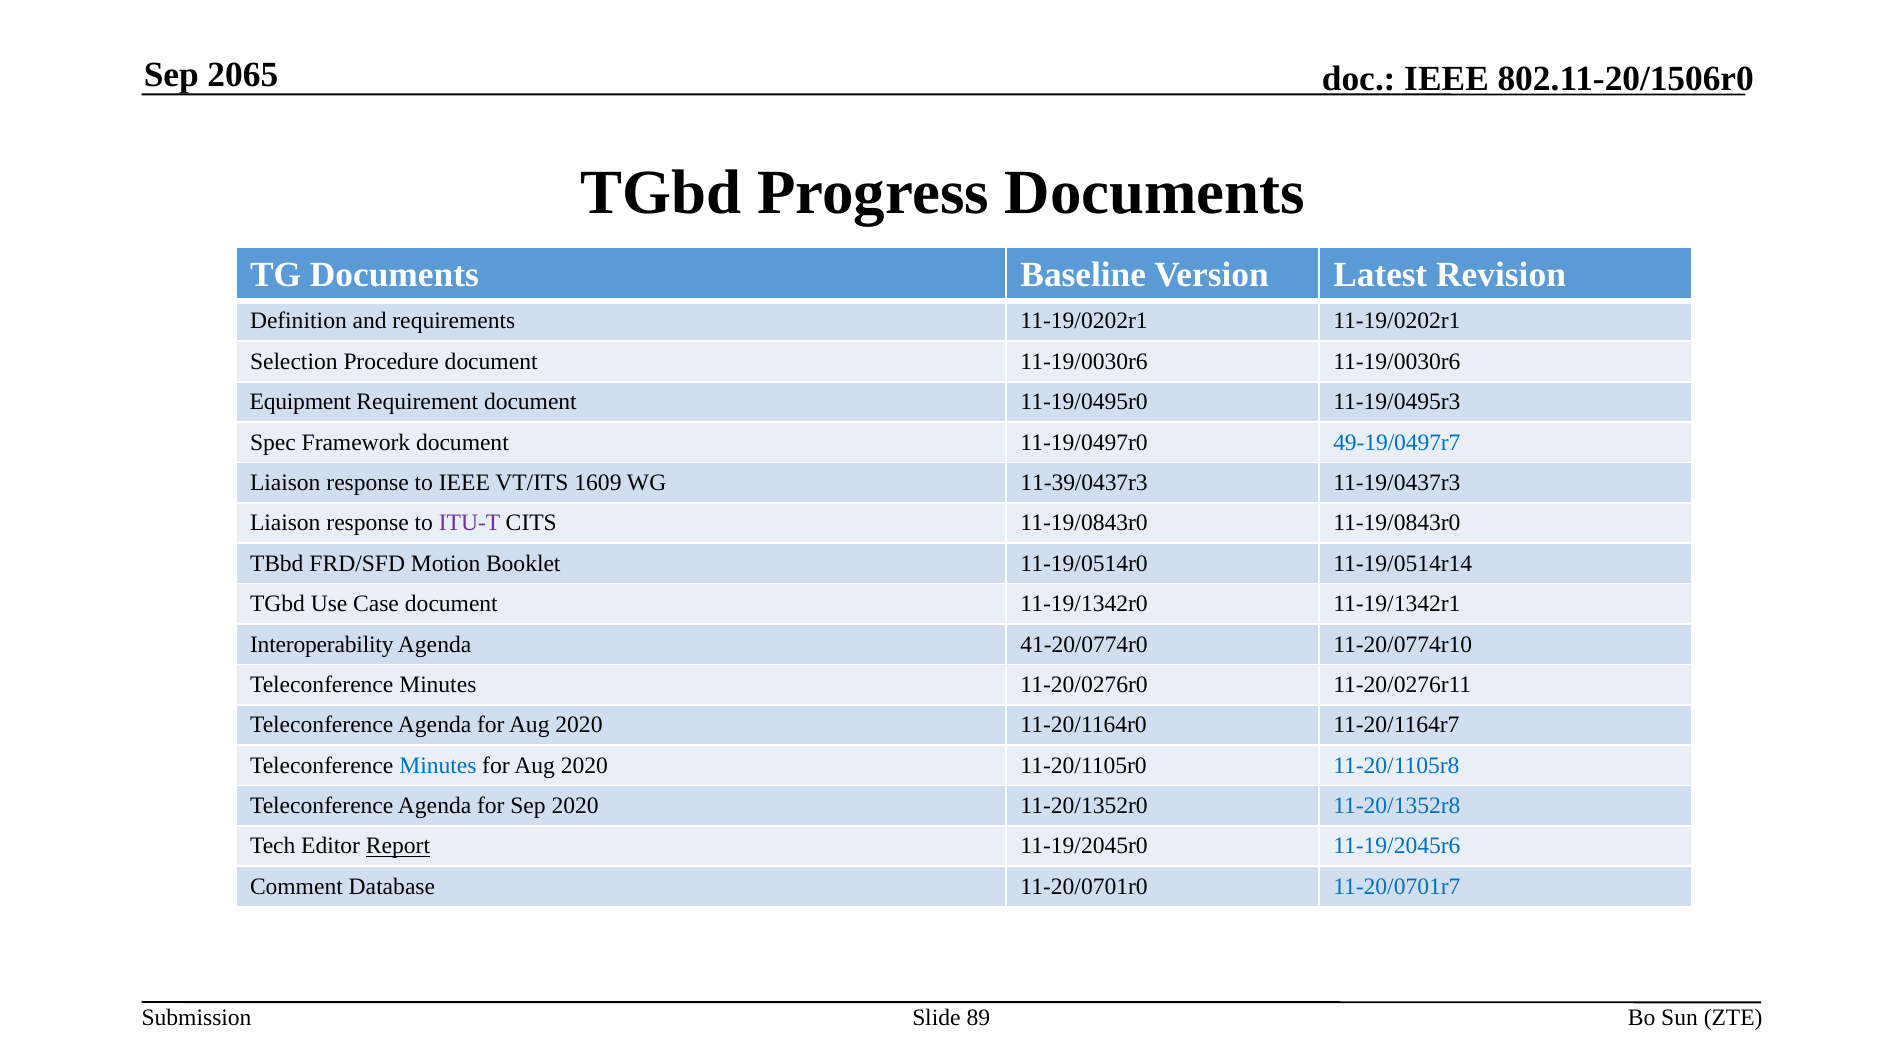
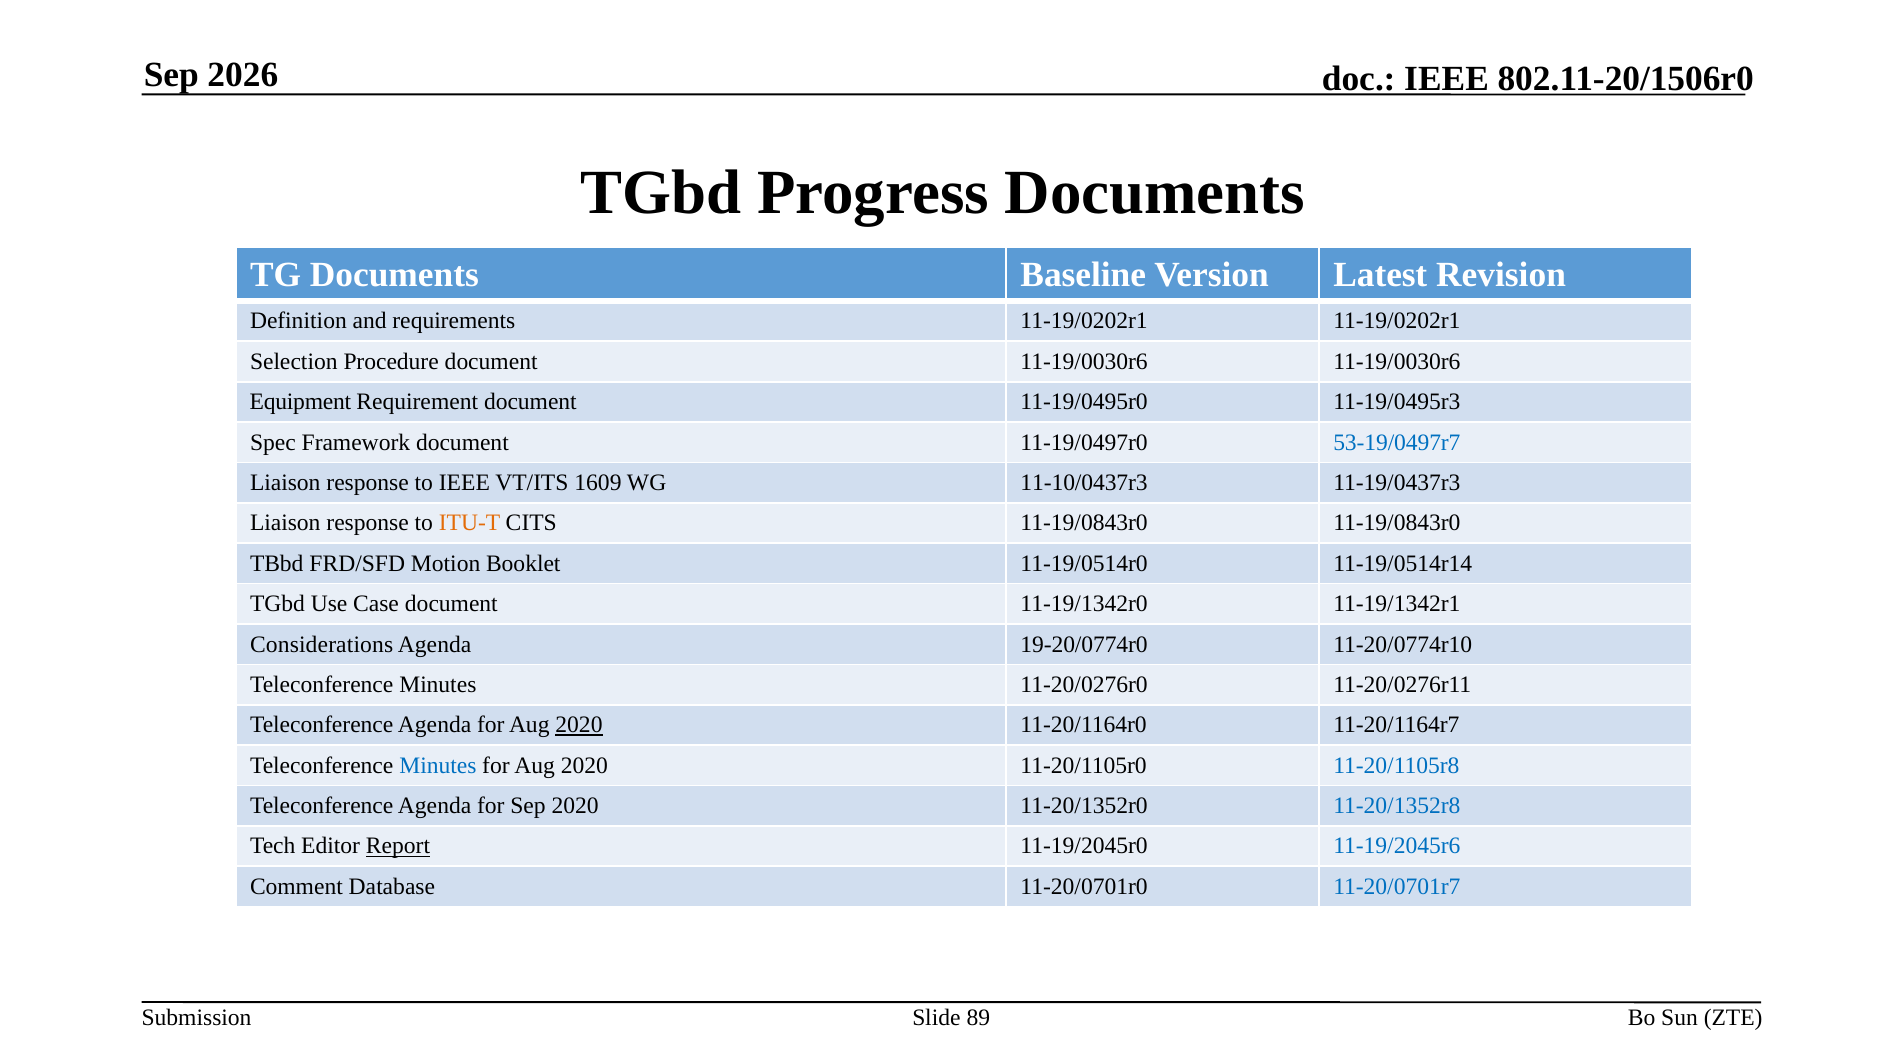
2065: 2065 -> 2026 (243, 75)
49-19/0497r7: 49-19/0497r7 -> 53-19/0497r7 (1397, 443)
11-39/0437r3: 11-39/0437r3 -> 11-10/0437r3 (1084, 483)
ITU-T colour: purple -> orange (470, 523)
Interoperability: Interoperability -> Considerations (322, 645)
41-20/0774r0: 41-20/0774r0 -> 19-20/0774r0 (1084, 645)
2020 underline: none -> present (579, 725)
